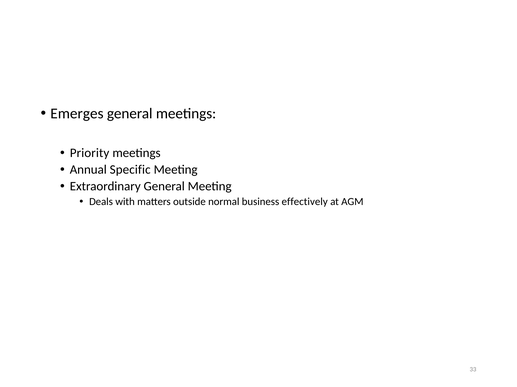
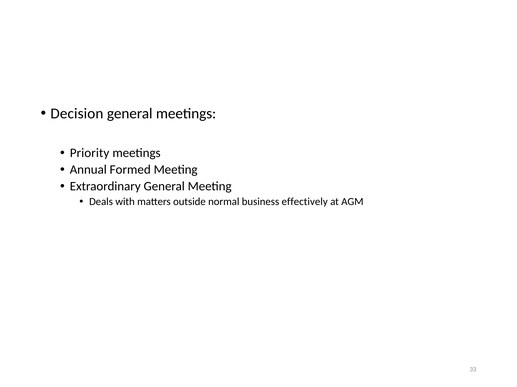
Emerges: Emerges -> Decision (77, 114)
Specific: Specific -> Formed (130, 170)
